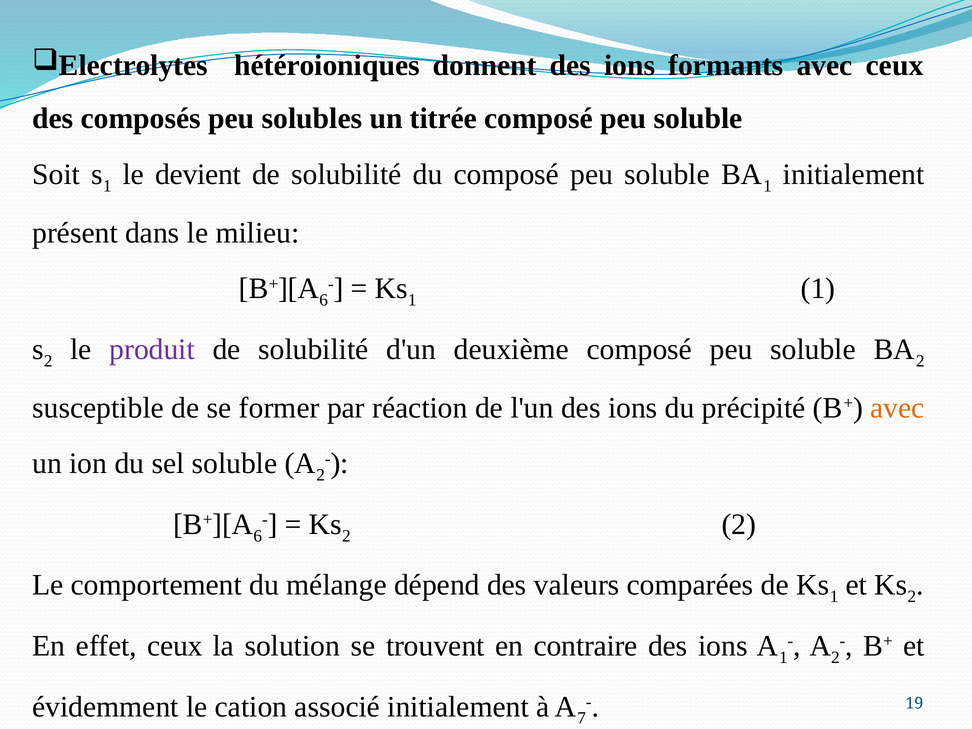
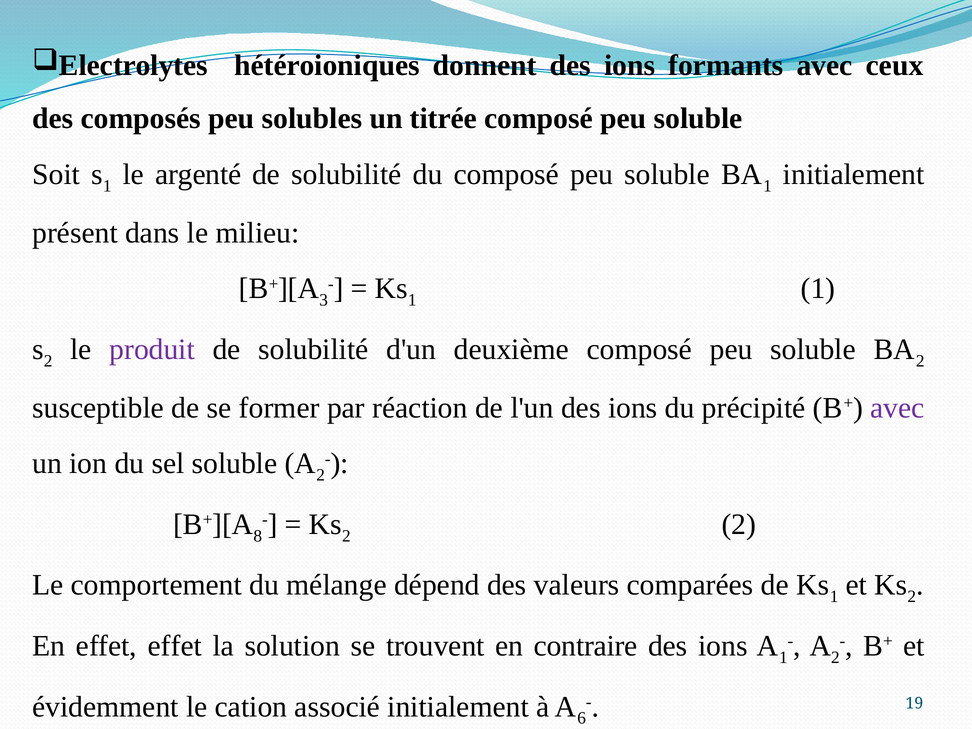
devient: devient -> argenté (198, 174)
6: 6 -> 3 (324, 300)
avec colour: orange -> purple (897, 408)
6: 6 -> 8 (258, 536)
effet ceux: ceux -> effet (175, 646)
7: 7 -> 6 (582, 718)
